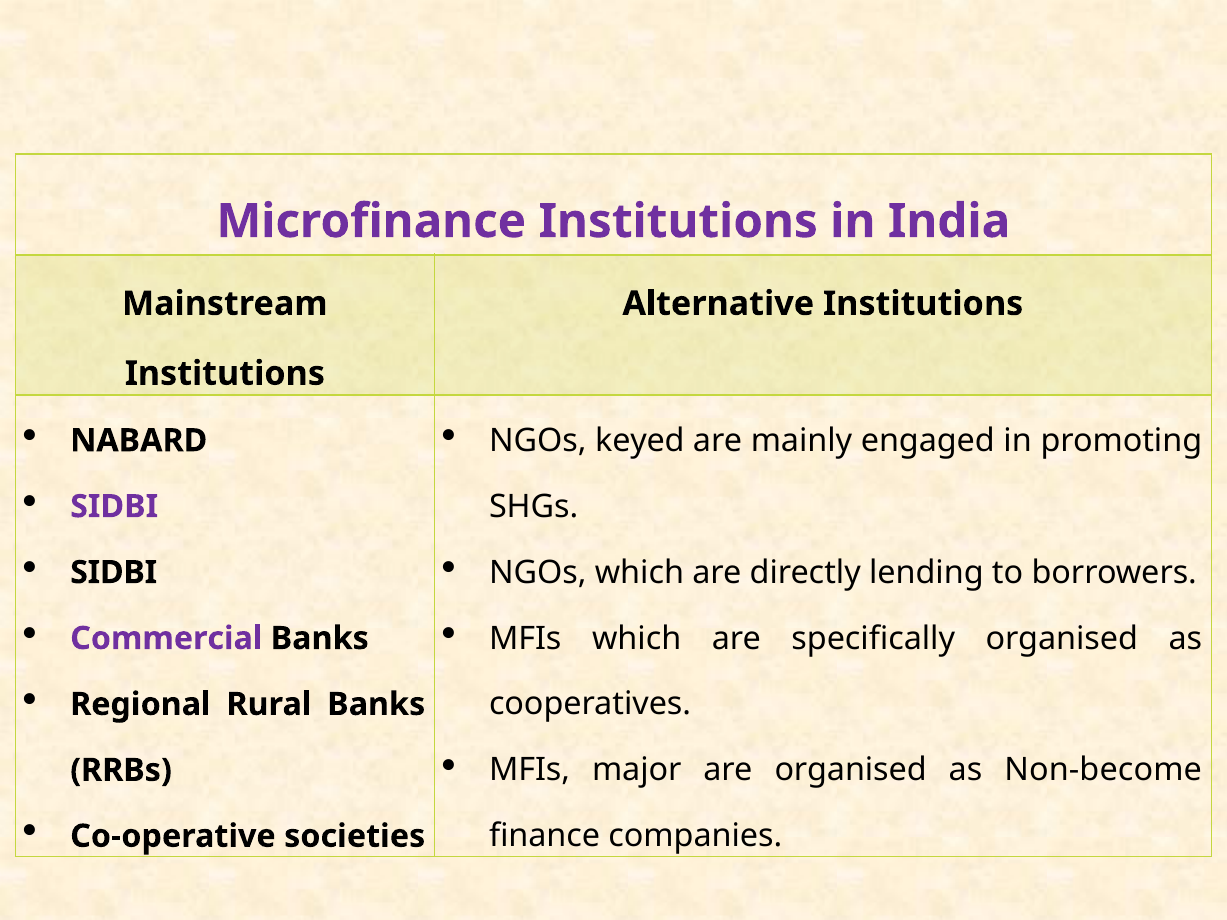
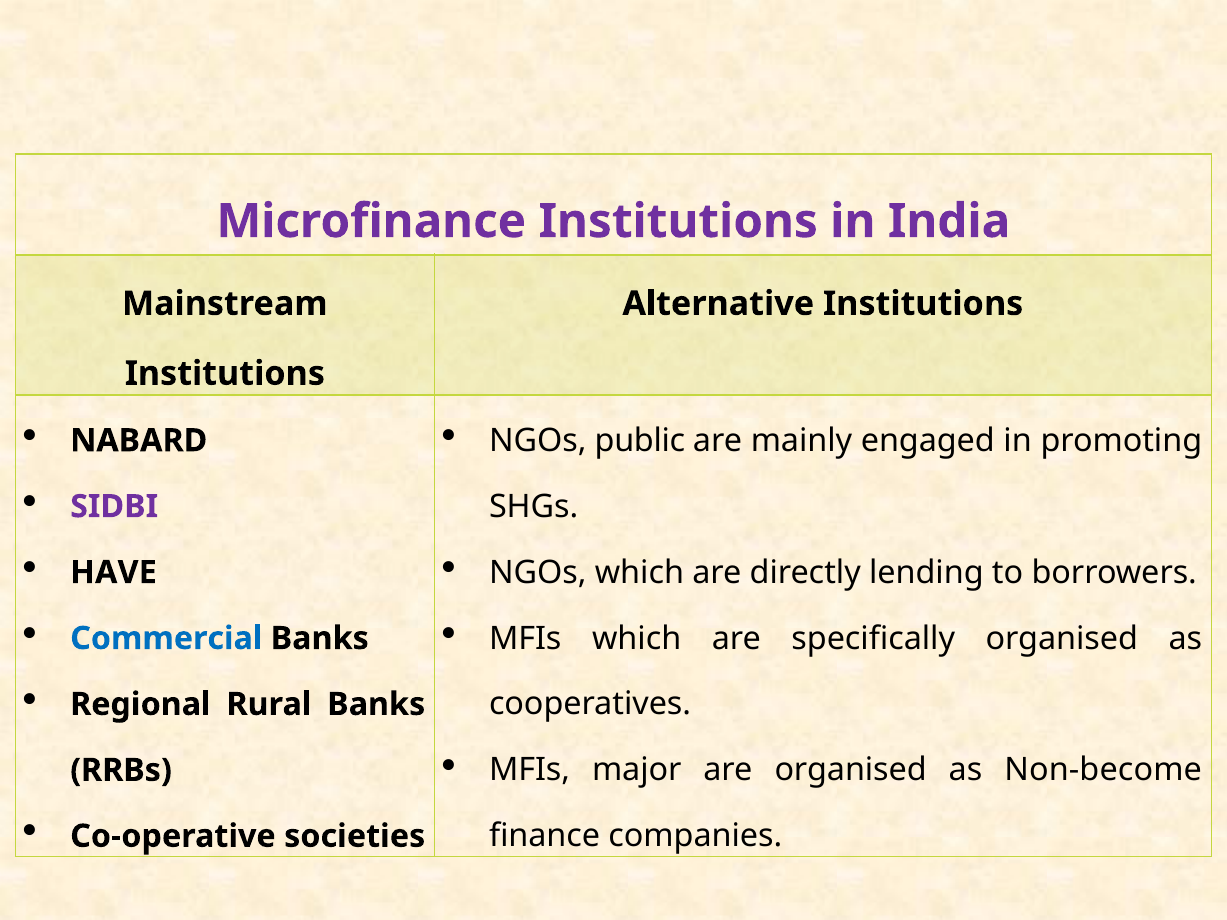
keyed: keyed -> public (640, 441)
SIDBI: SIDBI -> HAVE (113, 573)
Commercial colour: purple -> blue (166, 639)
